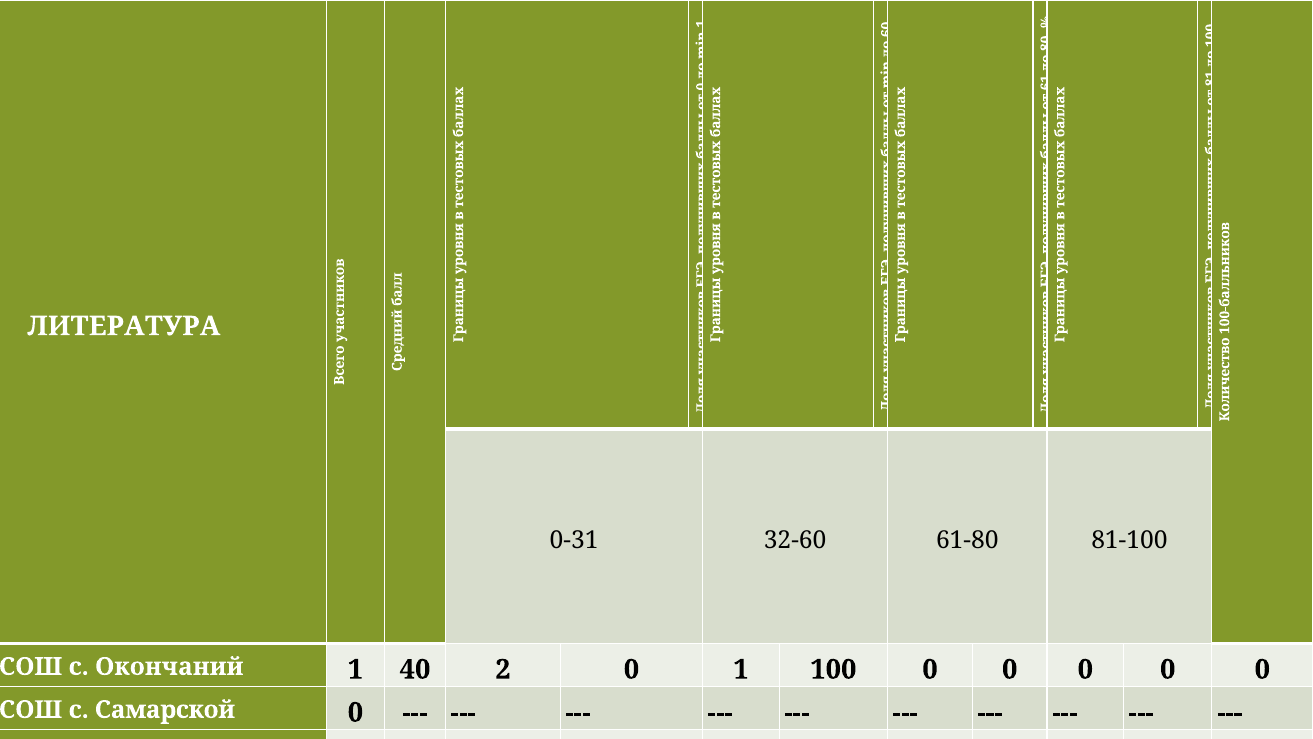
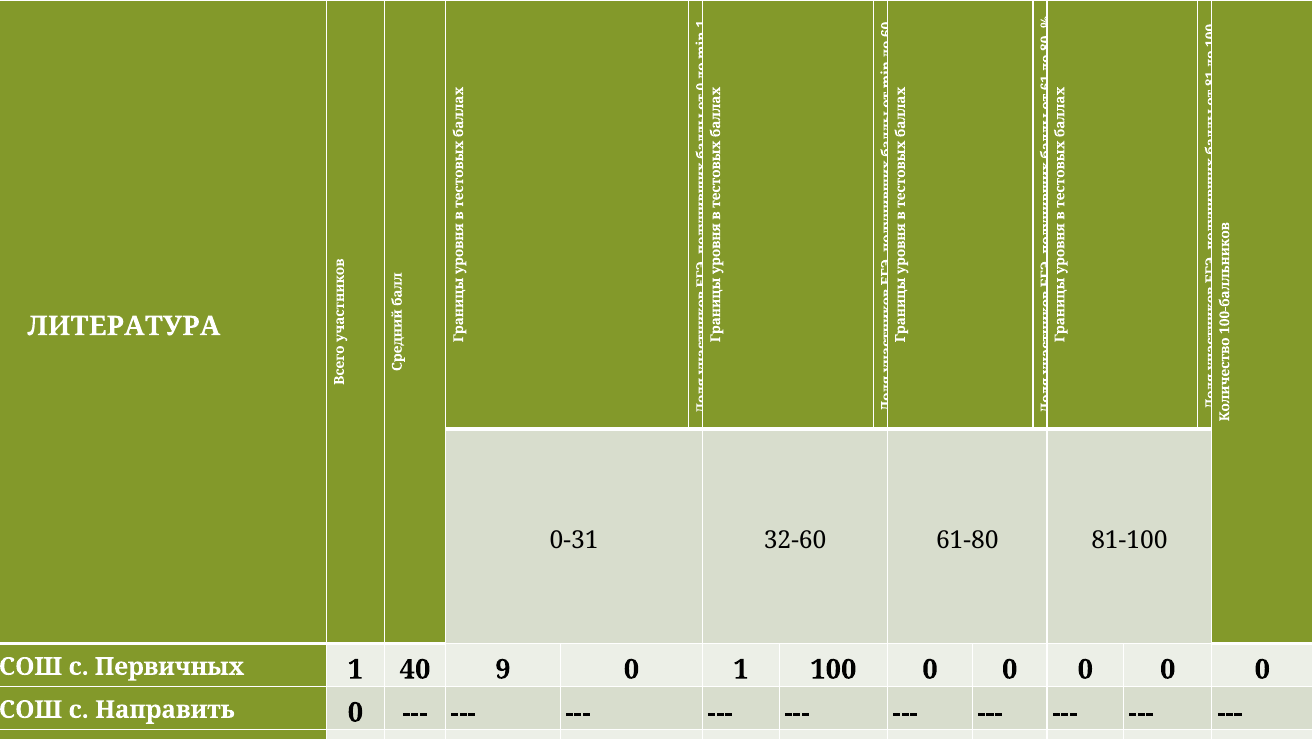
Окончаний: Окончаний -> Первичных (170, 666)
40 2: 2 -> 9 (503, 669)
Самарской: Самарской -> Направить (165, 709)
